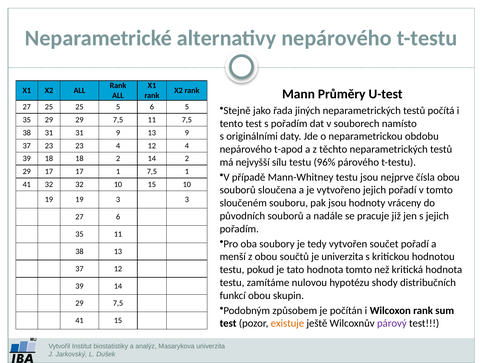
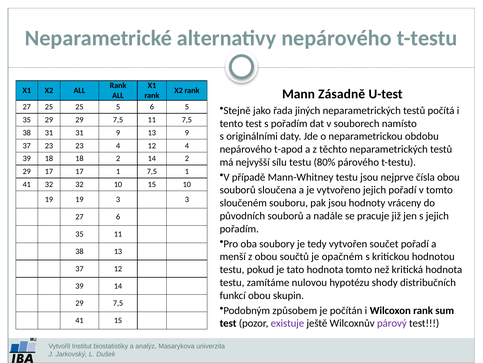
Průměry: Průměry -> Zásadně (342, 94)
96%: 96% -> 80% (324, 162)
je univerzita: univerzita -> opačném (342, 256)
existuje colour: orange -> purple (287, 323)
